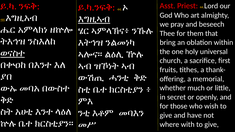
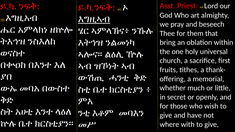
ወናስተ underline: present -> none (13, 53)
